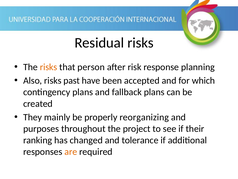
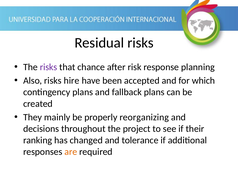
risks colour: orange -> purple (49, 67)
person: person -> chance (91, 67)
past: past -> hire (72, 80)
purposes: purposes -> decisions (41, 128)
